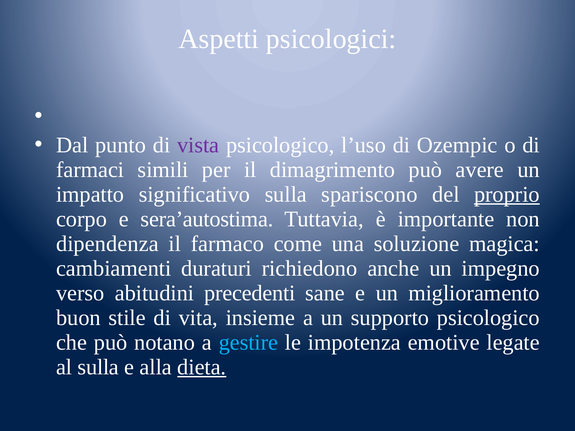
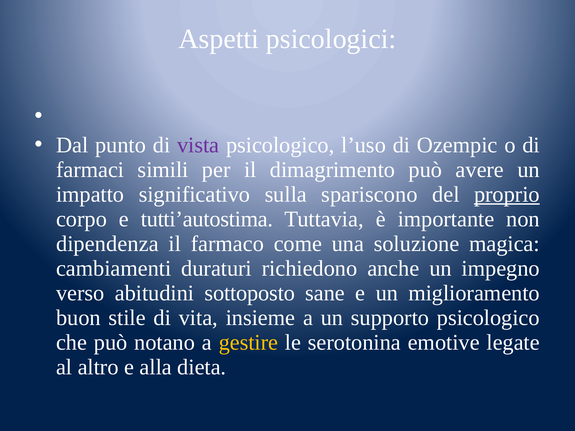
sera’autostima: sera’autostima -> tutti’autostima (207, 219)
precedenti: precedenti -> sottoposto (250, 293)
gestire colour: light blue -> yellow (248, 343)
impotenza: impotenza -> serotonina (354, 343)
al sulla: sulla -> altro (98, 367)
dieta underline: present -> none (202, 367)
